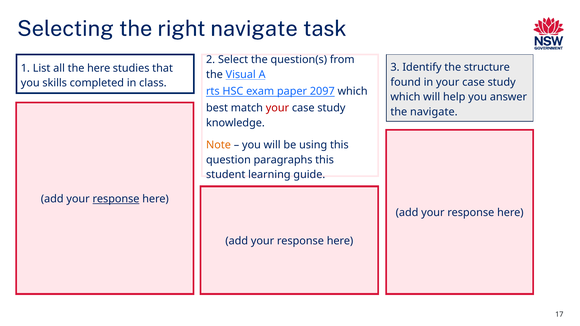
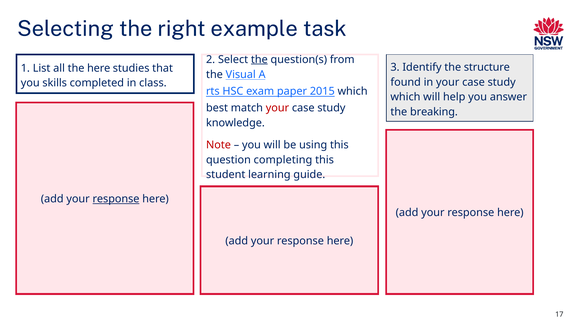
right navigate: navigate -> example (254, 29)
the underline: none -> present (259, 59)
2097: 2097 -> 2015 (322, 91)
the navigate: navigate -> breaking (434, 112)
Note colour: orange -> red (218, 145)
paragraphs: paragraphs -> completing (283, 160)
